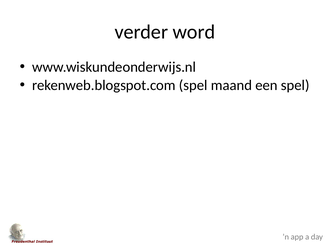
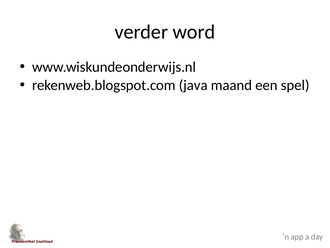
rekenweb.blogspot.com spel: spel -> java (193, 85)
